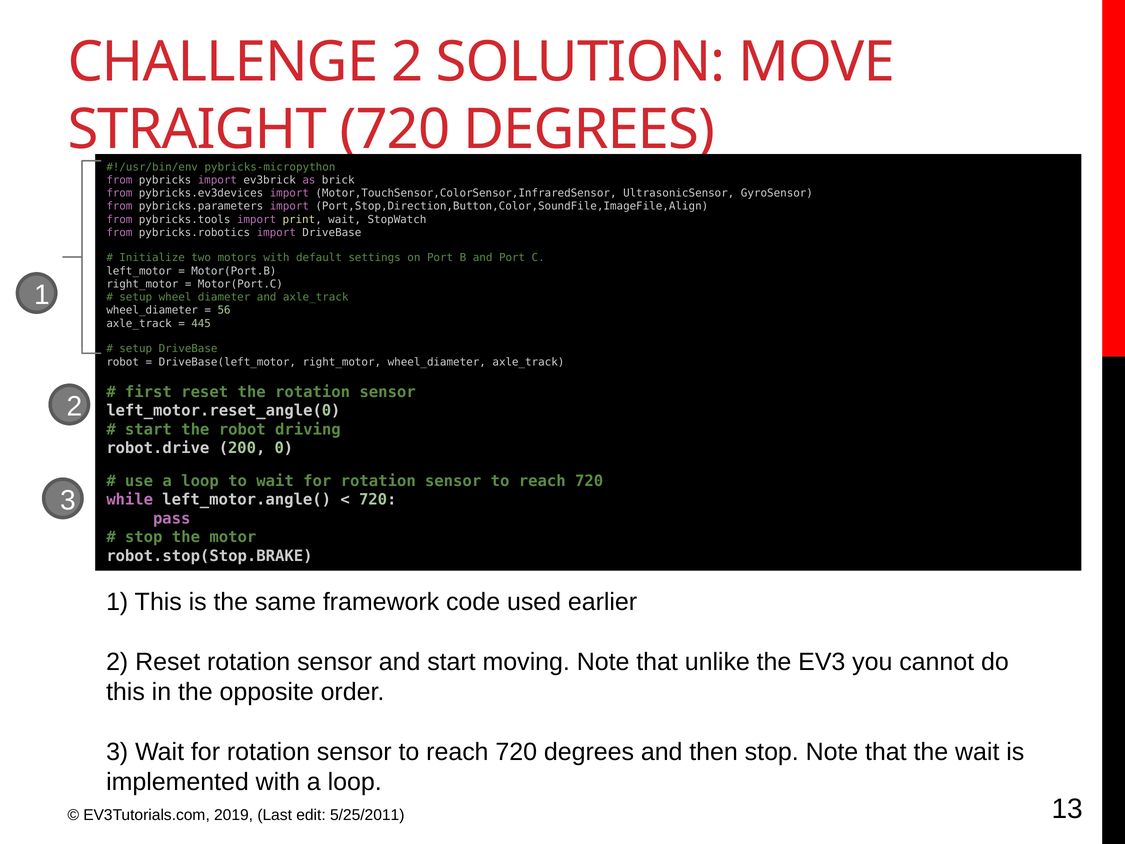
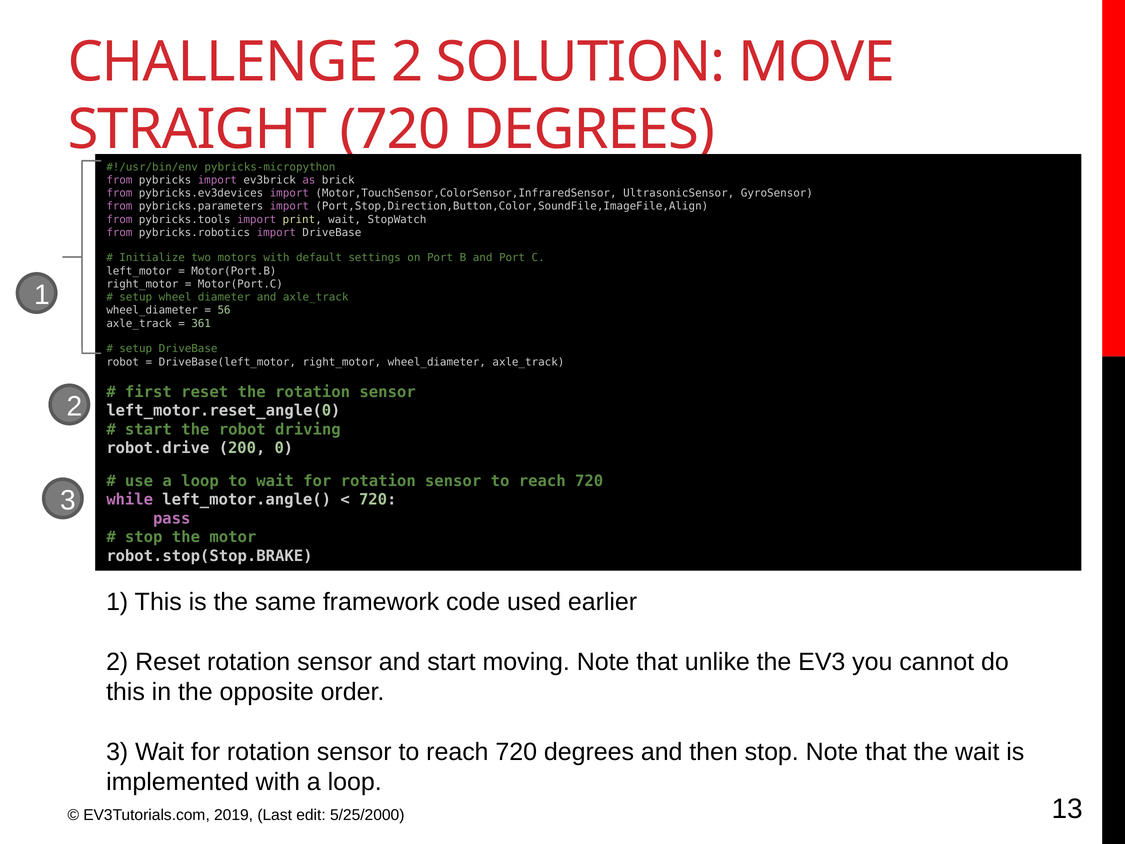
445: 445 -> 361 (201, 323)
5/25/2011: 5/25/2011 -> 5/25/2000 (367, 815)
